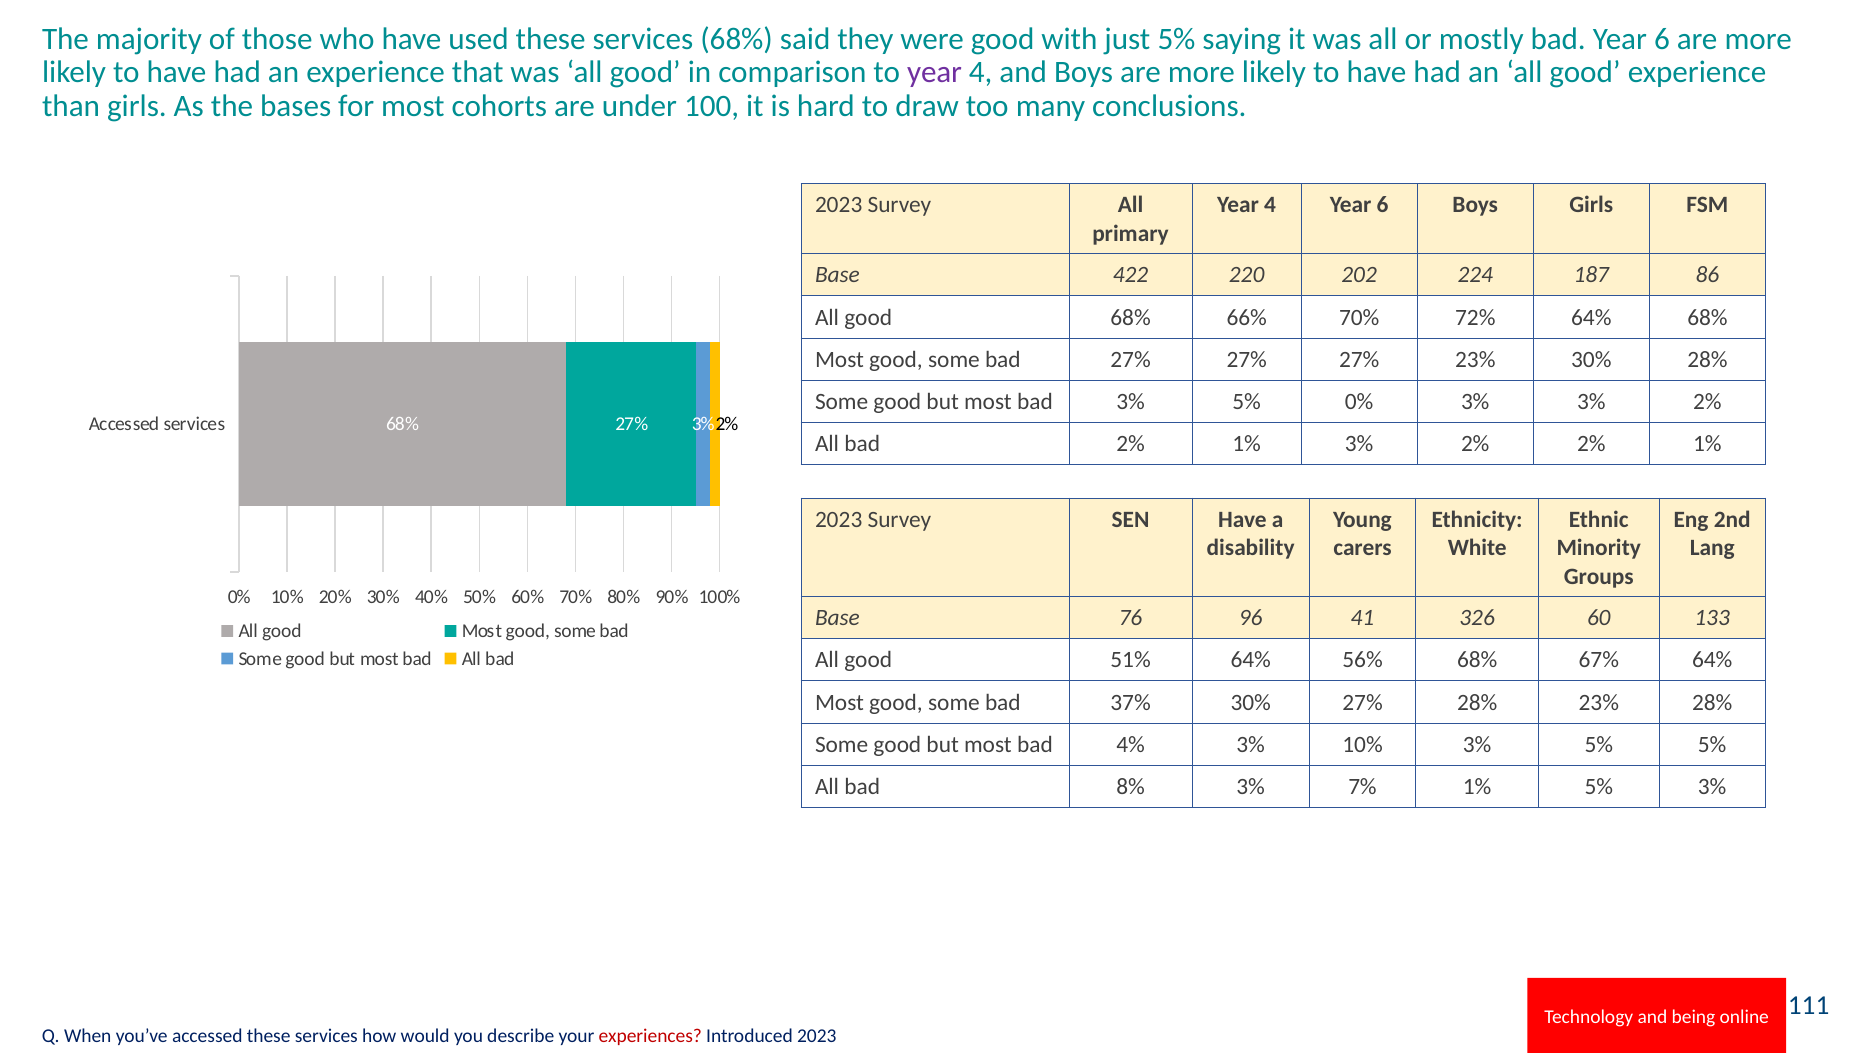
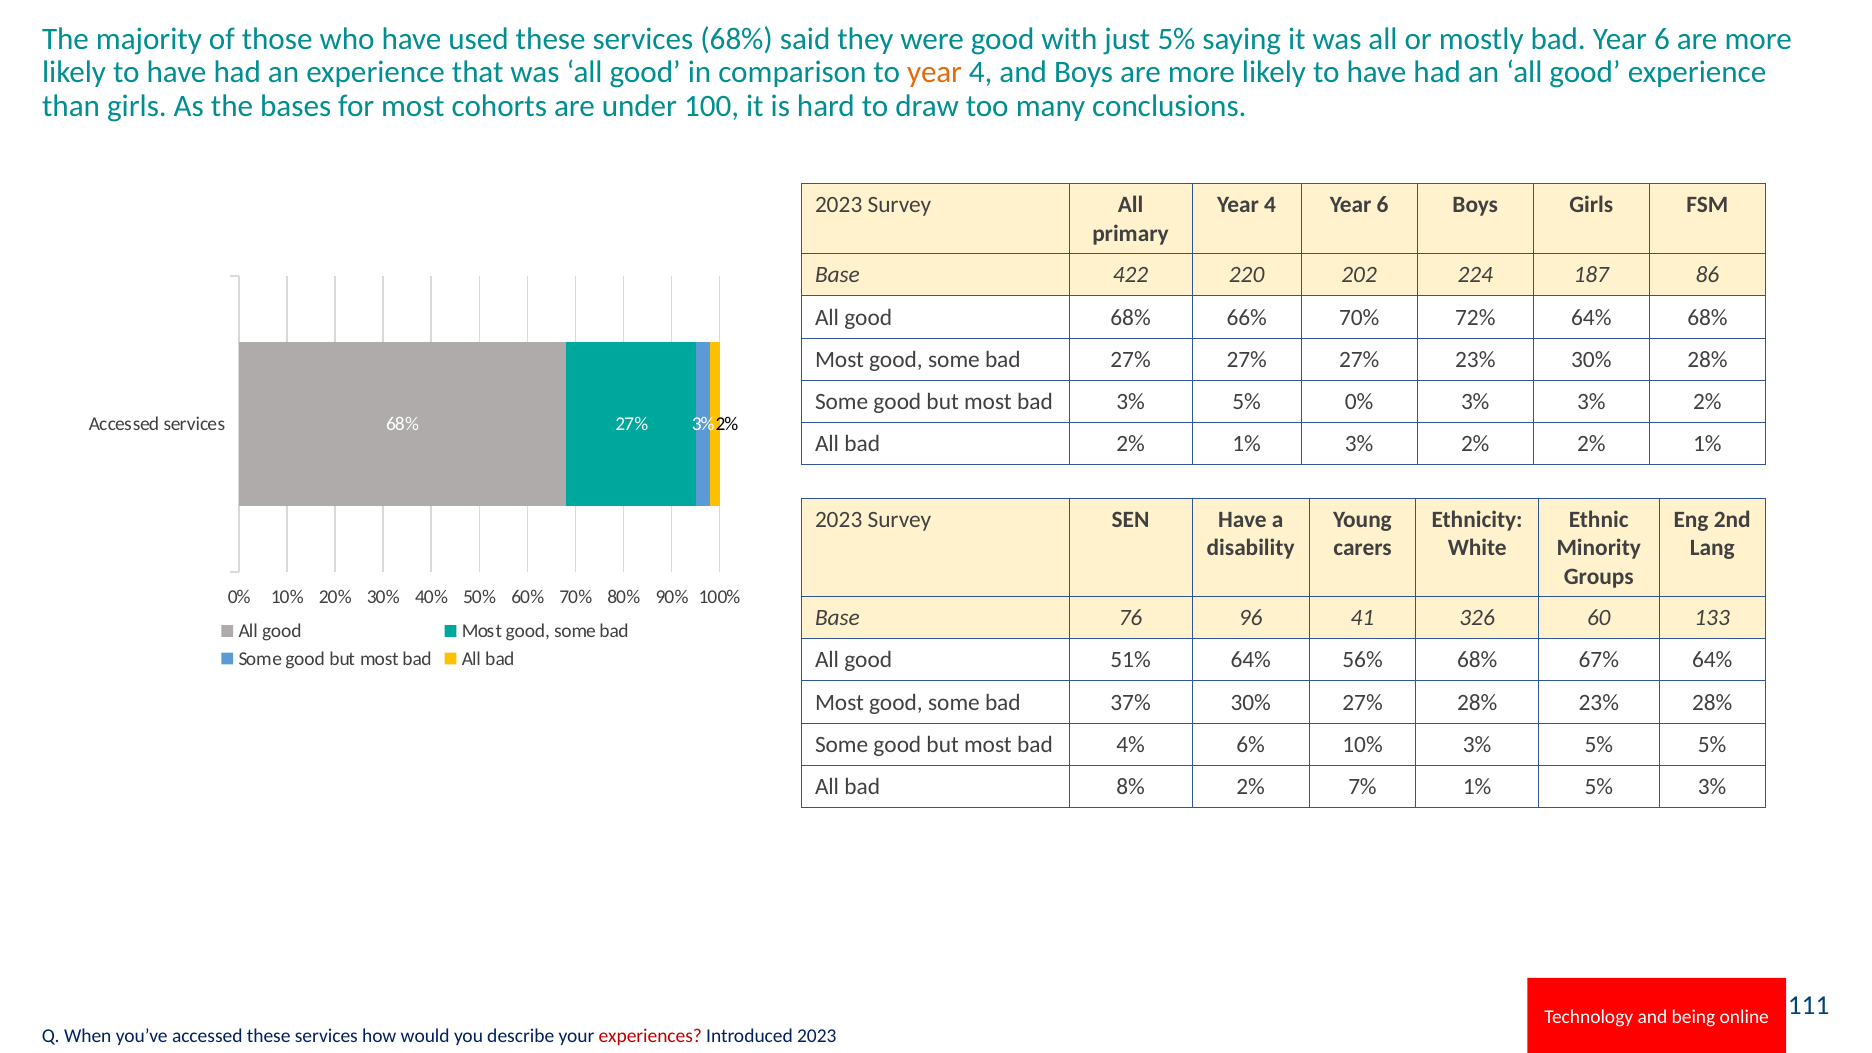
year colour: purple -> orange (935, 73)
4% 3%: 3% -> 6% (1251, 744)
8% 3%: 3% -> 2% (1251, 787)
